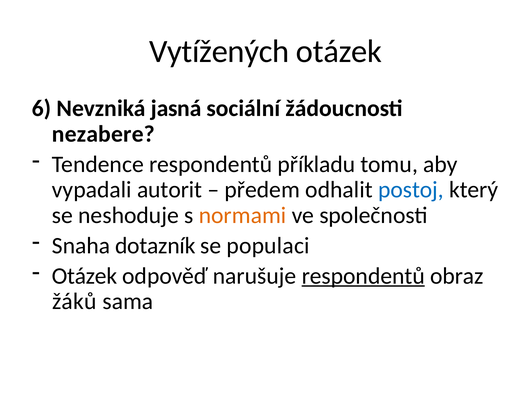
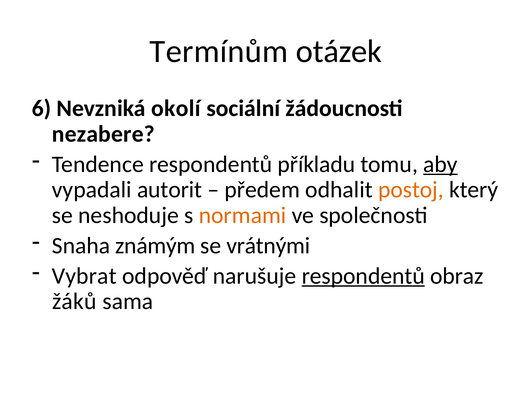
Vytížených: Vytížených -> Termínům (219, 51)
jasná: jasná -> okolí (176, 108)
aby underline: none -> present (440, 164)
postoj colour: blue -> orange (411, 190)
dotazník: dotazník -> známým (155, 246)
populaci: populaci -> vrátnými (268, 246)
Otázek: Otázek -> Vybrat (84, 276)
